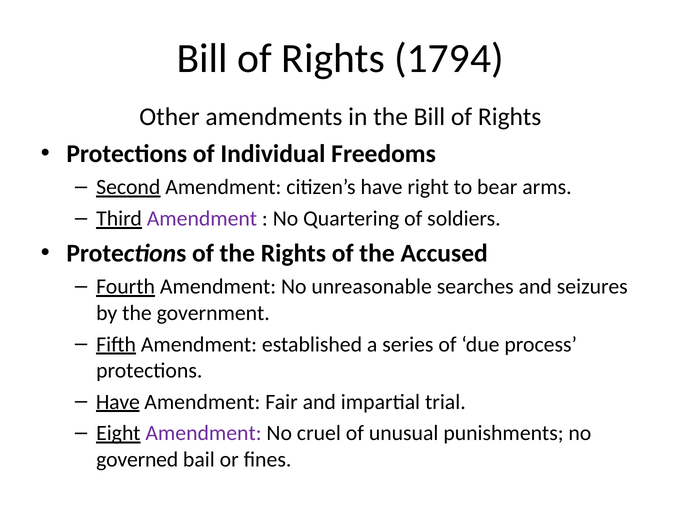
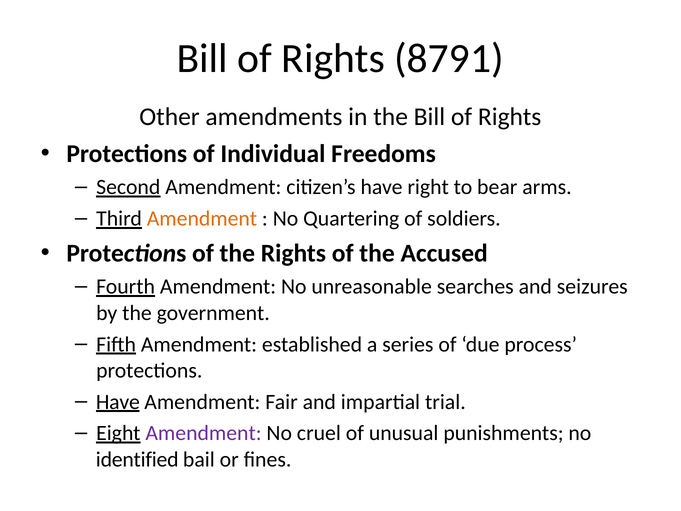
1794: 1794 -> 8791 (449, 59)
Amendment colour: purple -> orange (202, 219)
governed: governed -> identified (137, 459)
